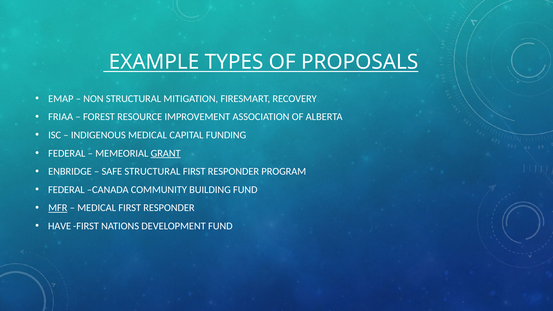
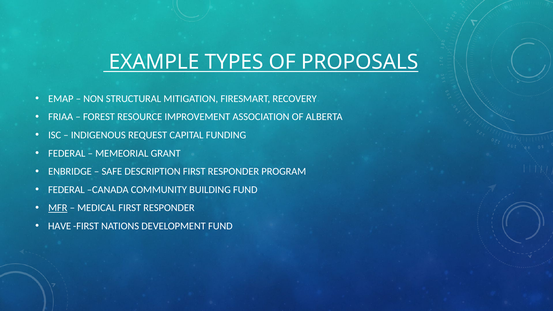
INDIGENOUS MEDICAL: MEDICAL -> REQUEST (148, 135)
GRANT underline: present -> none (166, 153)
SAFE STRUCTURAL: STRUCTURAL -> DESCRIPTION (152, 172)
